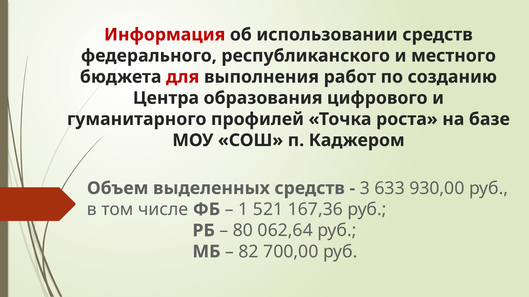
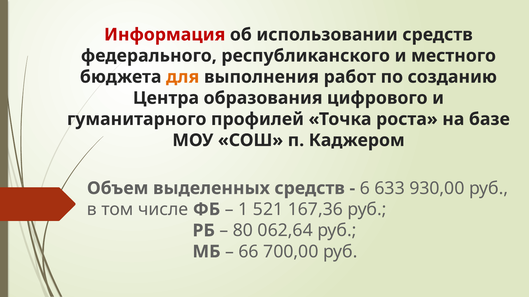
для colour: red -> orange (183, 77)
3: 3 -> 6 (365, 189)
82: 82 -> 66 (249, 252)
